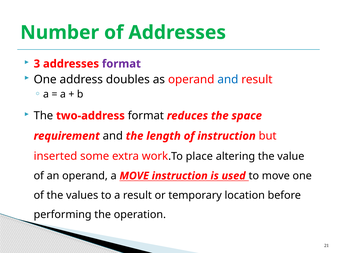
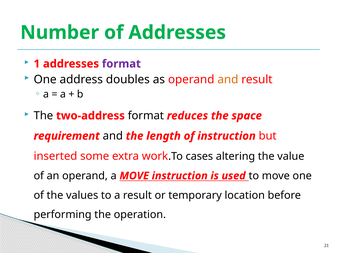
3: 3 -> 1 (37, 64)
and colour: blue -> orange (228, 79)
place: place -> cases (199, 156)
